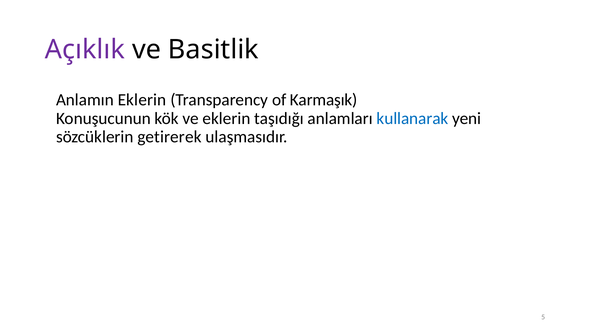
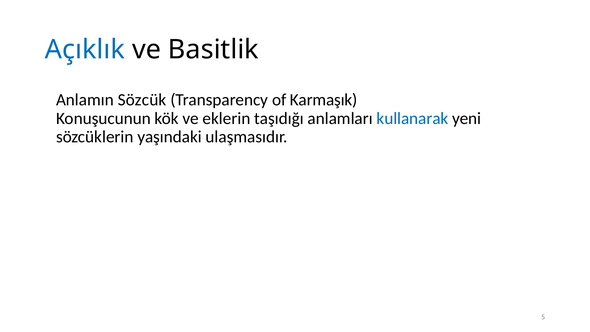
Açıklık colour: purple -> blue (85, 50)
Anlamın Eklerin: Eklerin -> Sözcük (142, 100)
getirerek: getirerek -> yaşındaki (170, 137)
